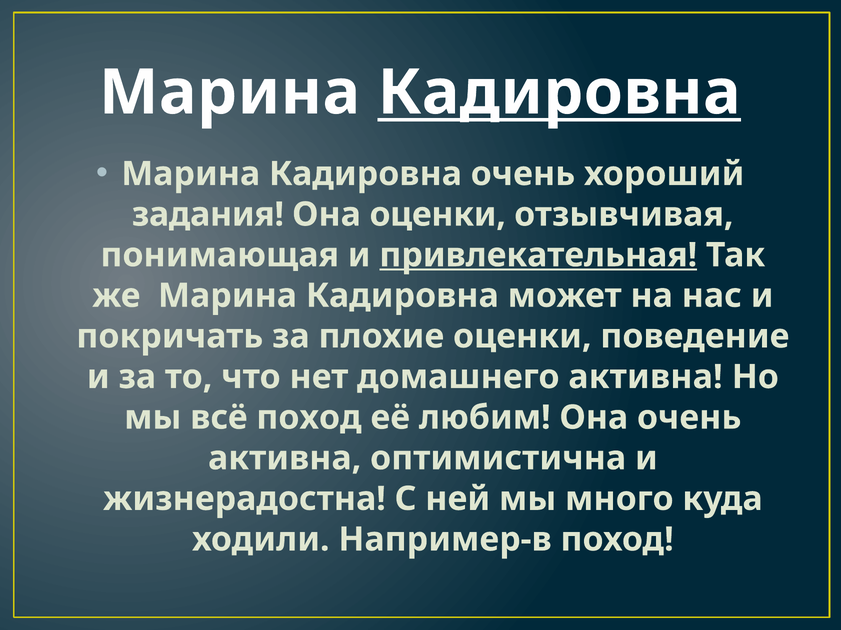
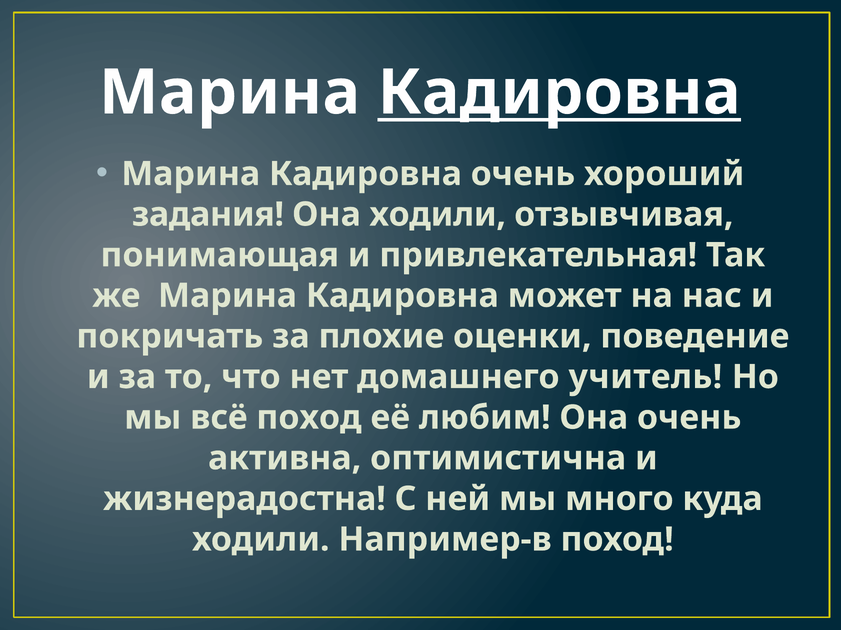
Она оценки: оценки -> ходили (438, 215)
привлекательная underline: present -> none (538, 255)
домашнего активна: активна -> учитель (645, 377)
